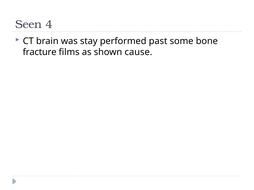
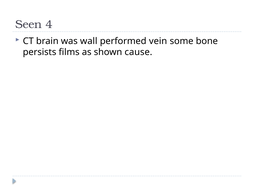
stay: stay -> wall (89, 41)
past: past -> vein (158, 41)
fracture: fracture -> persists (40, 52)
